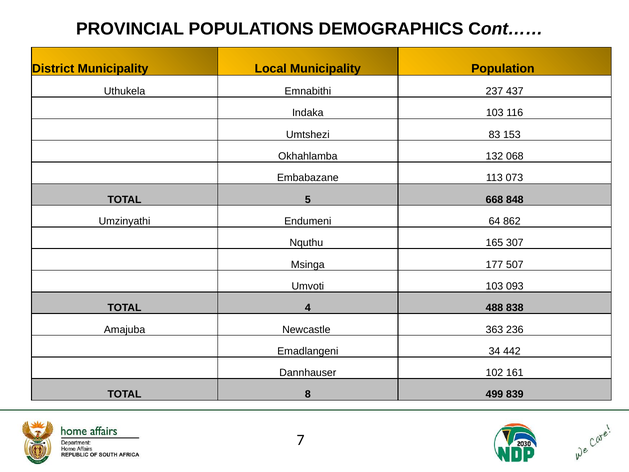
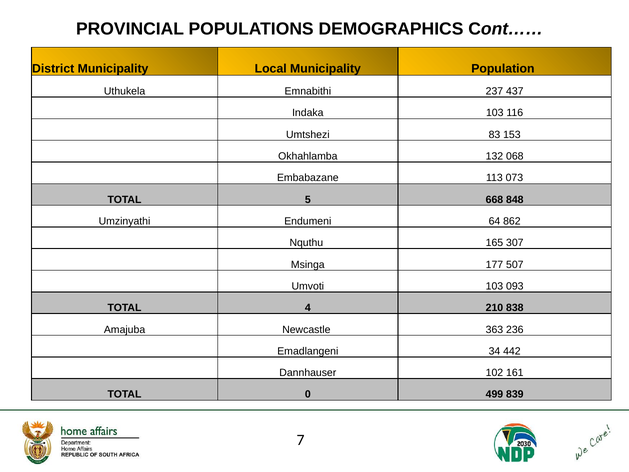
488: 488 -> 210 (494, 308)
8: 8 -> 0 (308, 394)
